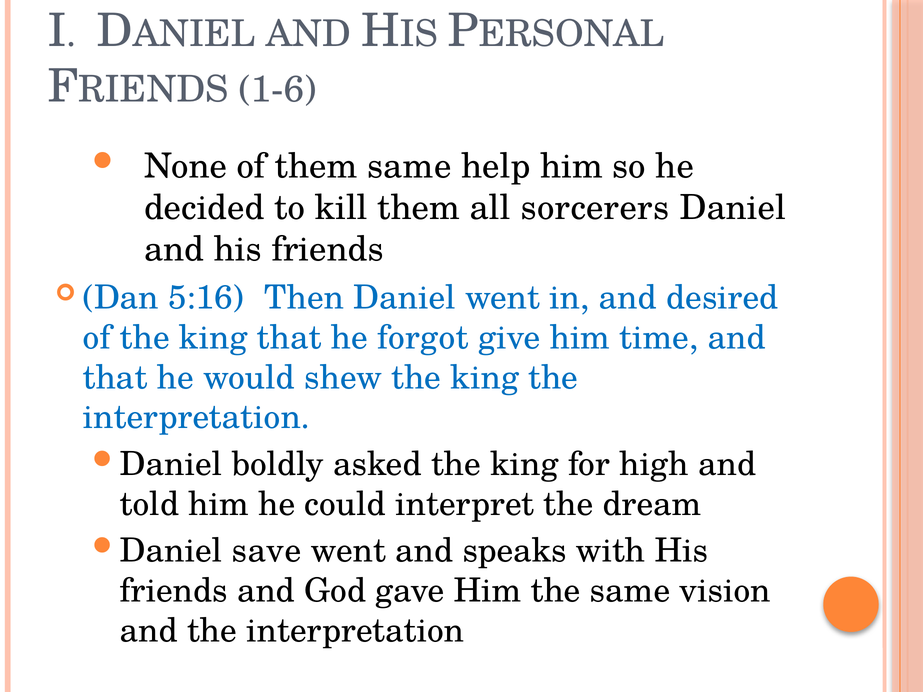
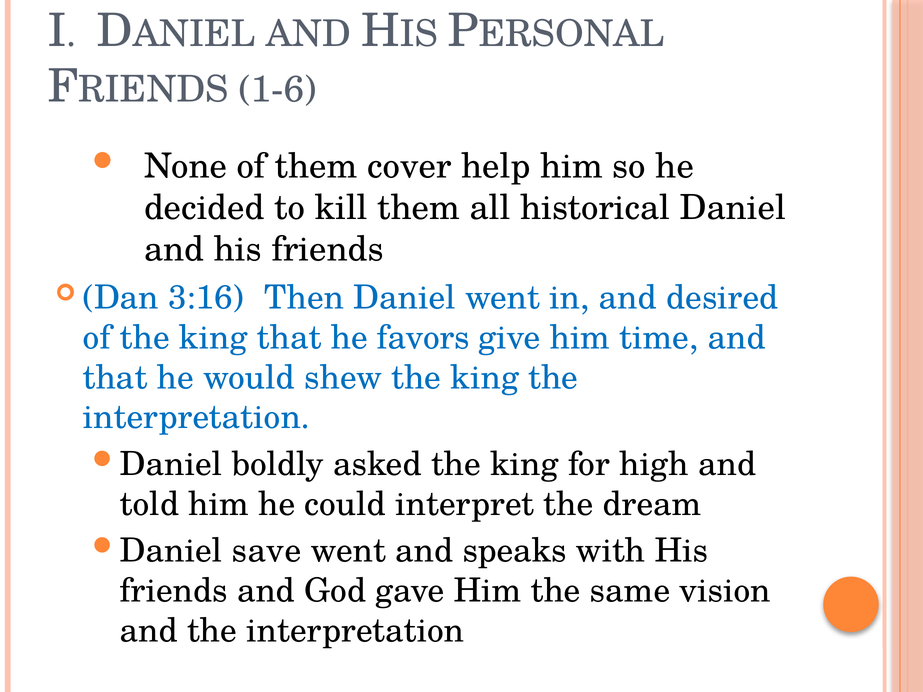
them same: same -> cover (409, 166)
sorcerers: sorcerers -> historical (595, 208)
5:16: 5:16 -> 3:16 (206, 298)
forgot: forgot -> favors (423, 338)
